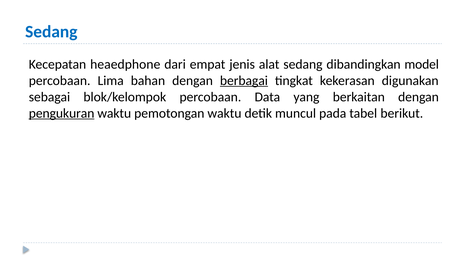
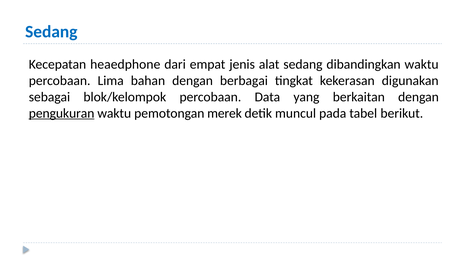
dibandingkan model: model -> waktu (422, 64)
berbagai underline: present -> none (244, 80)
pemotongan waktu: waktu -> merek (225, 113)
